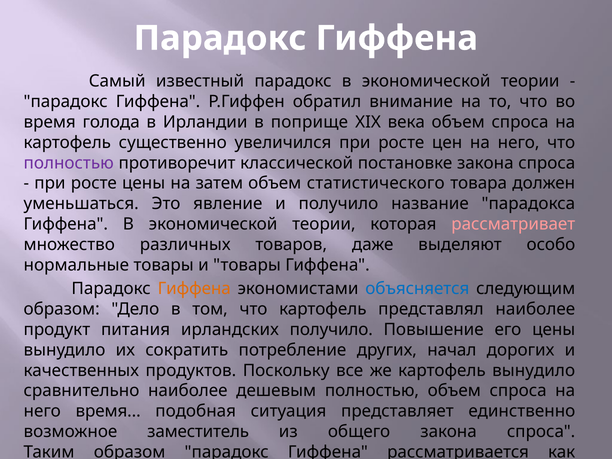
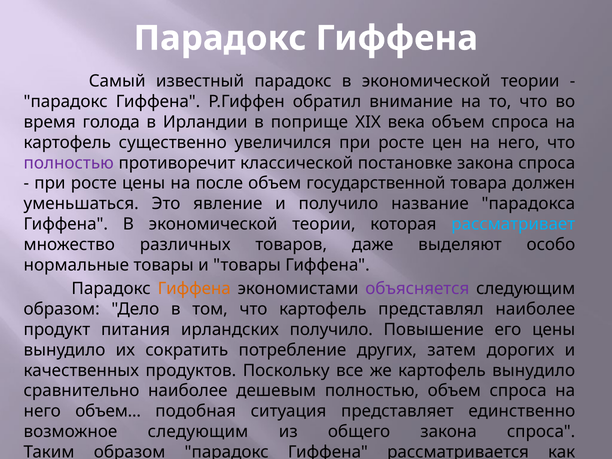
затем: затем -> после (219, 183)
статистического: статистического -> государственной (376, 183)
рассматривает colour: pink -> light blue (513, 224)
объясняется colour: blue -> purple (417, 289)
начал: начал -> затем (452, 350)
него время: время -> объем (108, 411)
возможное заместитель: заместитель -> следующим (198, 432)
